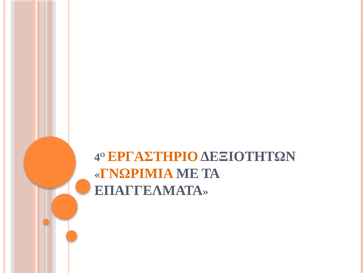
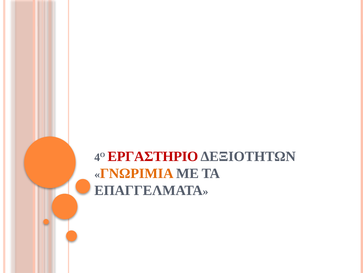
ΕΡΓΑΣΤΗΡΙΟ colour: orange -> red (153, 156)
